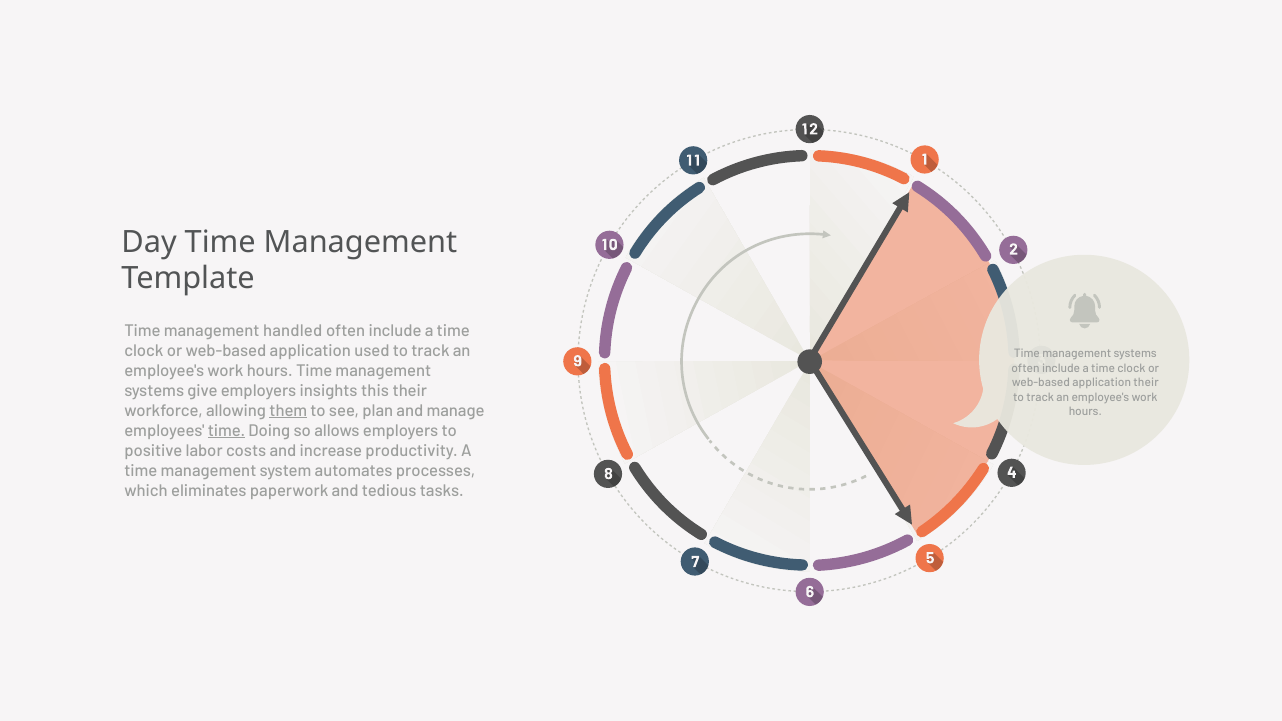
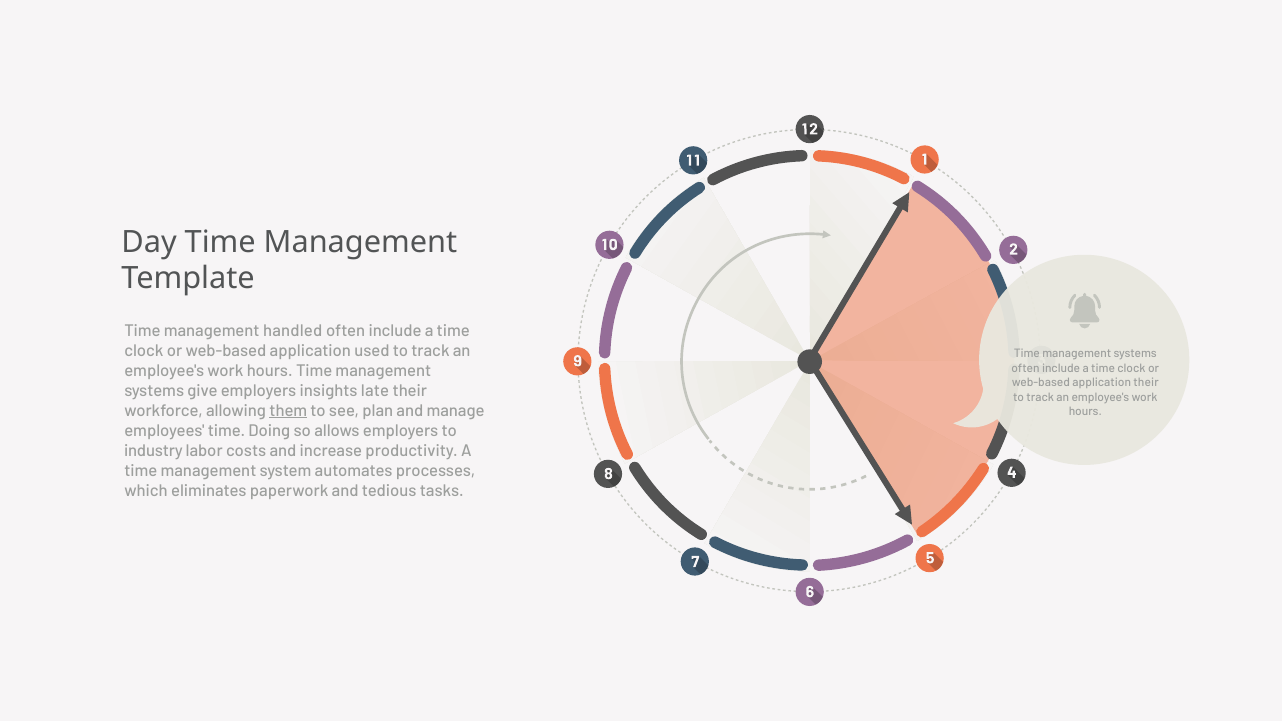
this: this -> late (375, 391)
time underline: present -> none (227, 431)
positive: positive -> industry (153, 451)
